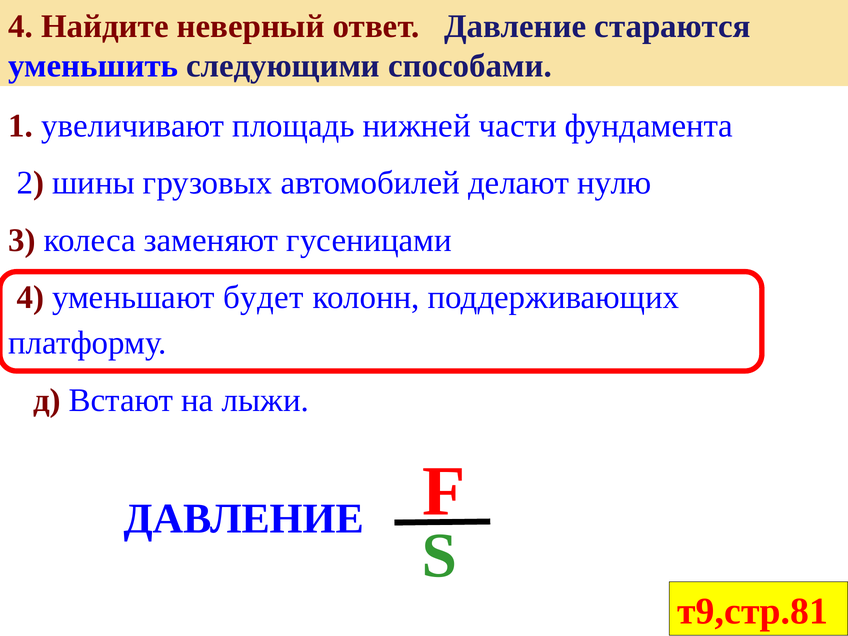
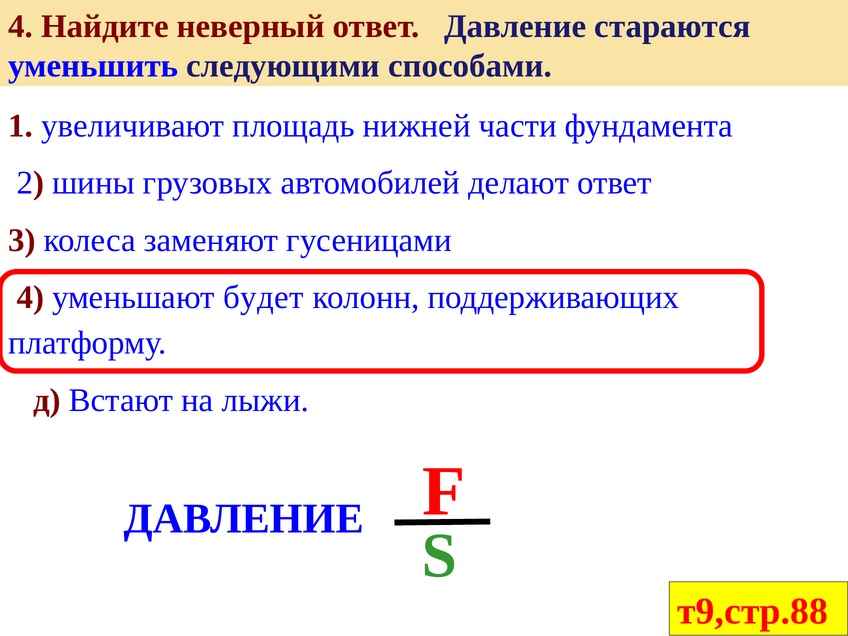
делают нулю: нулю -> ответ (614, 183)
т9,стр.81: т9,стр.81 -> т9,стр.88 (753, 611)
